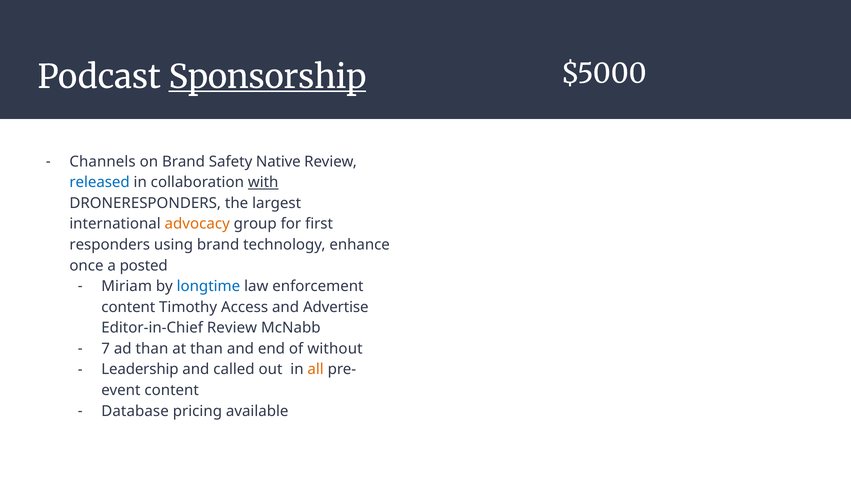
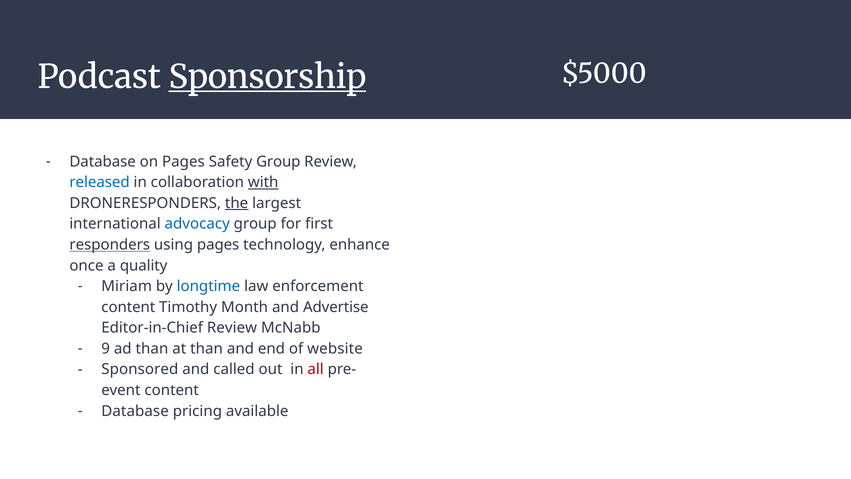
Channels: Channels -> Database (103, 161)
on Brand: Brand -> Pages (183, 161)
Safety Native: Native -> Group (278, 161)
the underline: none -> present (237, 203)
advocacy colour: orange -> blue (197, 224)
responders underline: none -> present (110, 245)
using brand: brand -> pages (218, 245)
posted: posted -> quality (144, 265)
Access: Access -> Month (245, 307)
7: 7 -> 9 (106, 348)
without: without -> website (335, 348)
Leadership: Leadership -> Sponsored (140, 369)
all colour: orange -> red (316, 369)
